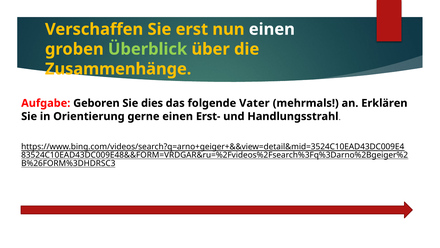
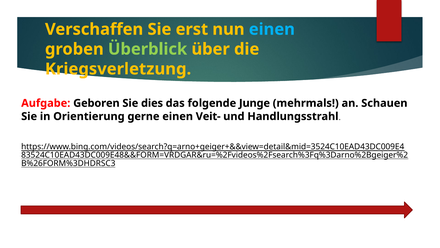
einen colour: white -> light blue (272, 29)
Zusammenhänge: Zusammenhänge -> Kriegsverletzung (118, 69)
Vater: Vater -> Junge (254, 103)
Erklären: Erklären -> Schauen (384, 103)
Erst-: Erst- -> Veit- (208, 116)
